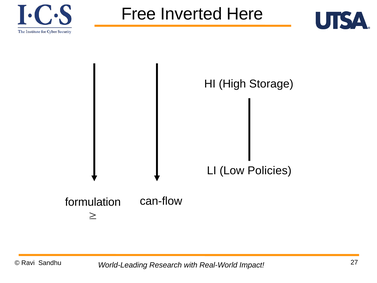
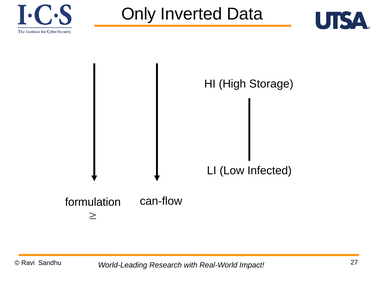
Free: Free -> Only (139, 14)
Here: Here -> Data (245, 14)
Policies: Policies -> Infected (270, 170)
